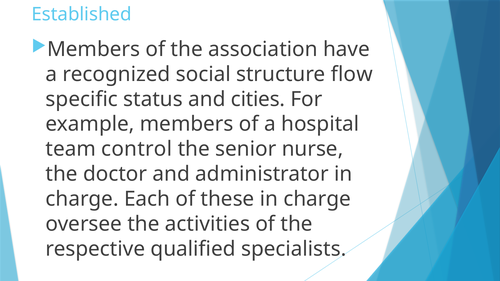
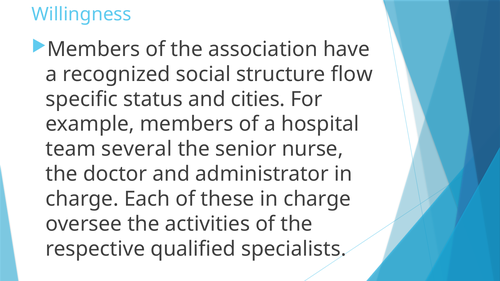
Established: Established -> Willingness (82, 14)
control: control -> several (137, 149)
